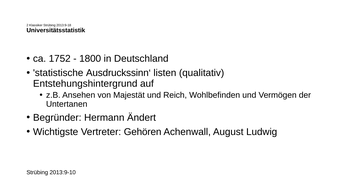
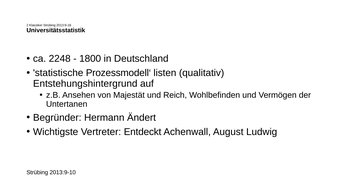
1752: 1752 -> 2248 (60, 59)
Ausdruckssinn‘: Ausdruckssinn‘ -> Prozessmodell‘ (118, 73)
Gehören: Gehören -> Entdeckt (143, 132)
